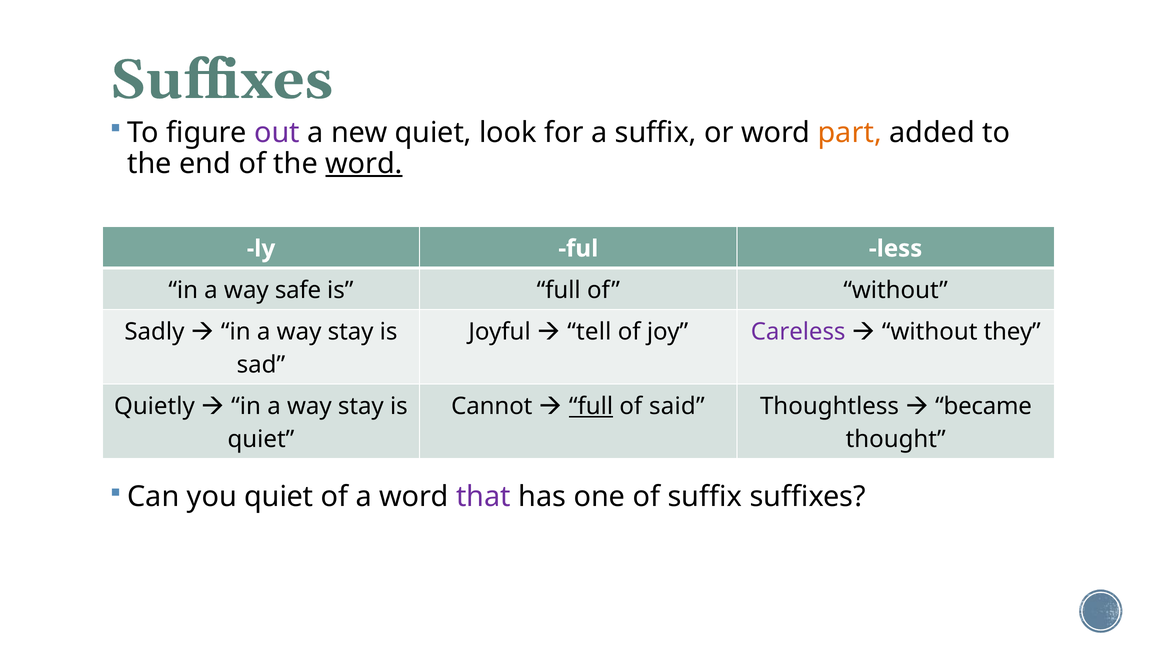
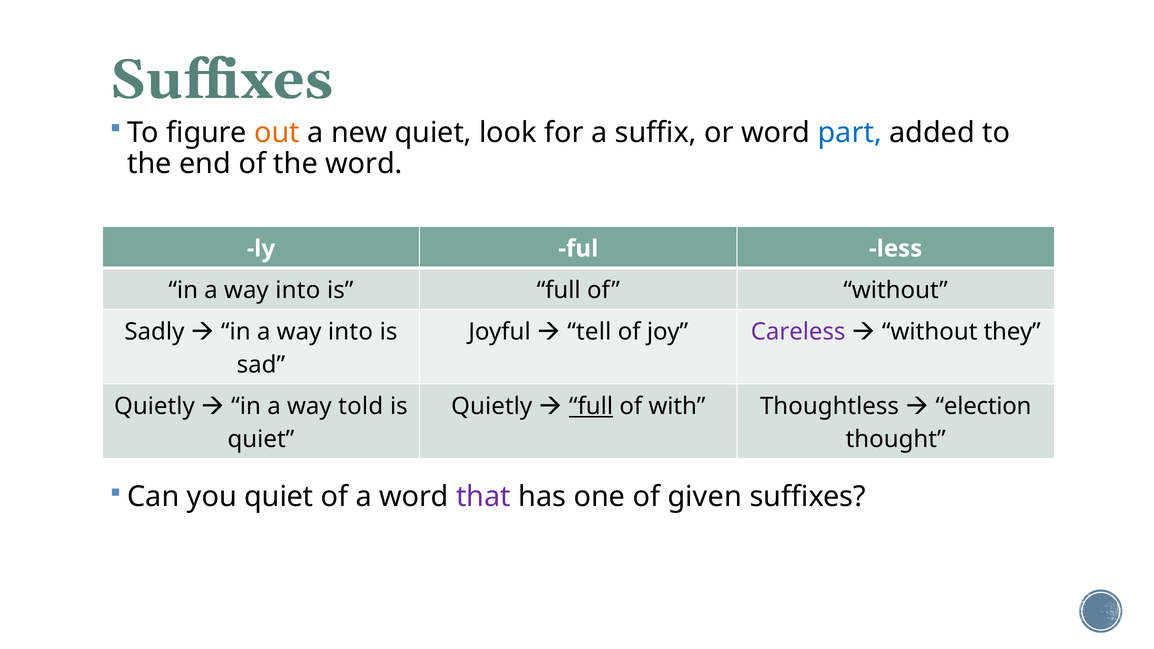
out colour: purple -> orange (277, 133)
part colour: orange -> blue (850, 133)
word underline: present -> none (364, 164)
safe: safe -> into (298, 290)
stay: stay -> into (350, 332)
stay: stay -> told (361, 406)
Cannot: Cannot -> Quietly (492, 406)
said: said -> with (677, 406)
became: became -> election (984, 406)
of suffix: suffix -> given (705, 497)
